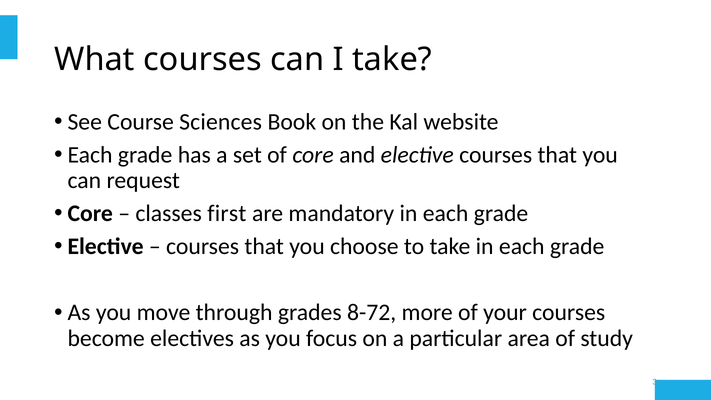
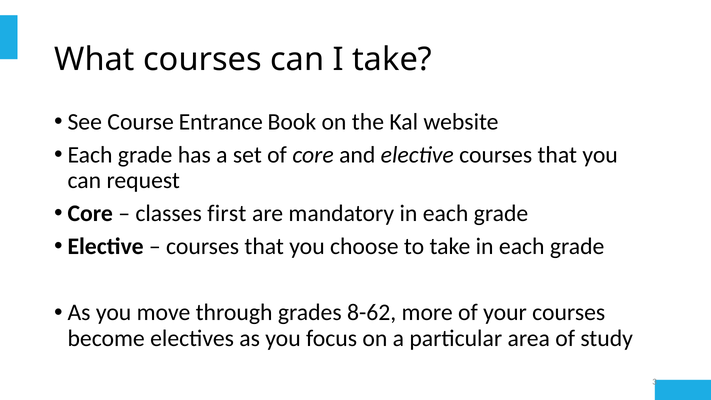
Sciences: Sciences -> Entrance (221, 122)
8-72: 8-72 -> 8-62 (372, 313)
